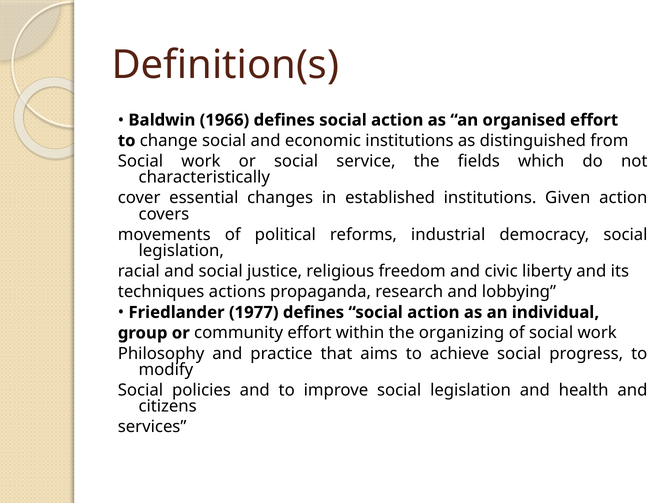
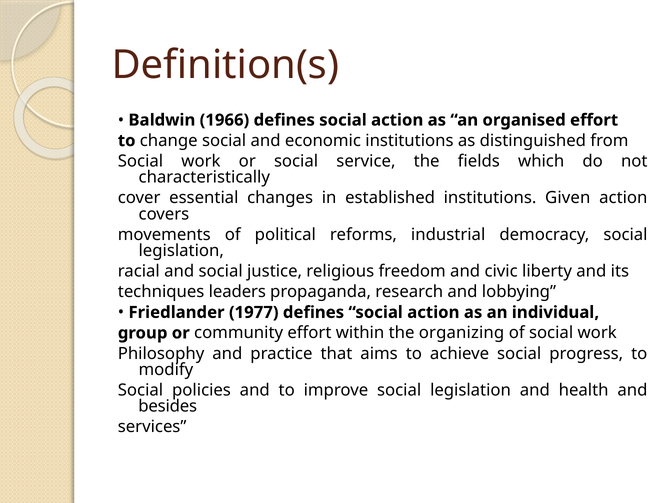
actions: actions -> leaders (237, 292)
citizens: citizens -> besides (168, 406)
